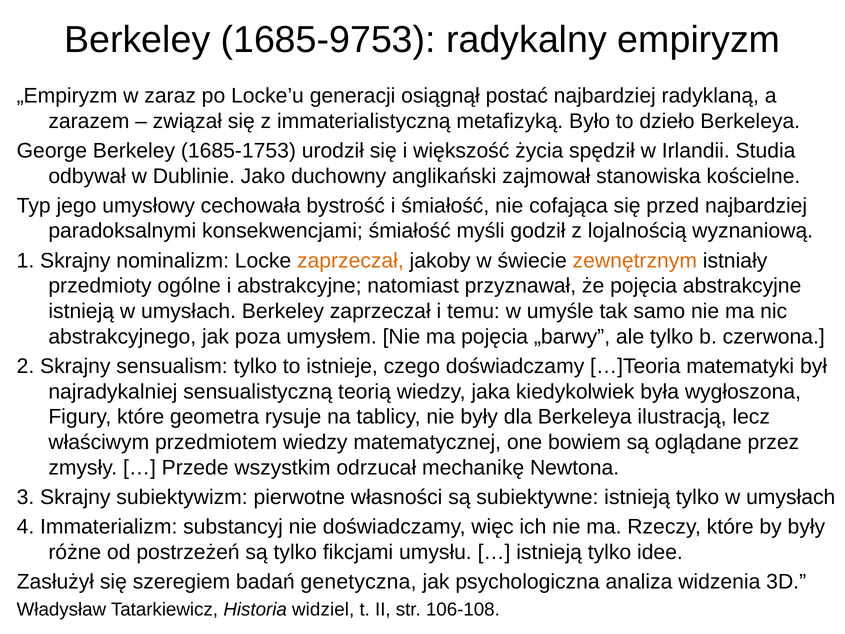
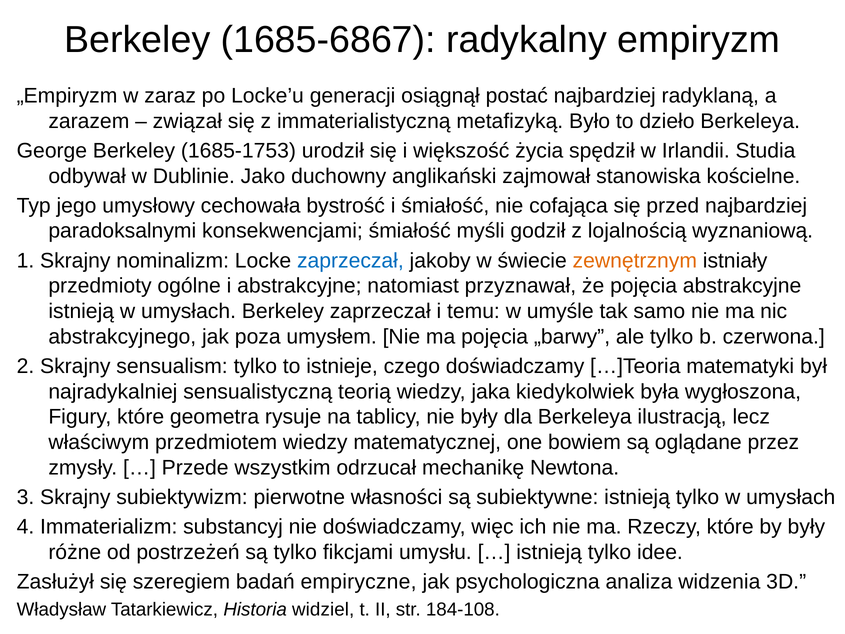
1685-9753: 1685-9753 -> 1685-6867 (328, 40)
zaprzeczał colour: orange -> blue (350, 260)
genetyczna: genetyczna -> empiryczne (359, 582)
106-108: 106-108 -> 184-108 (463, 609)
